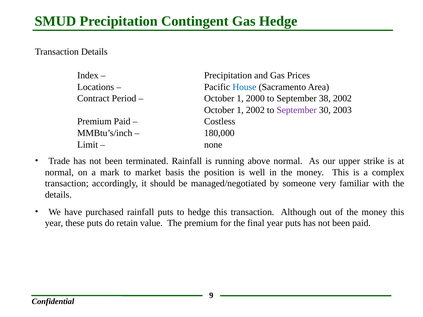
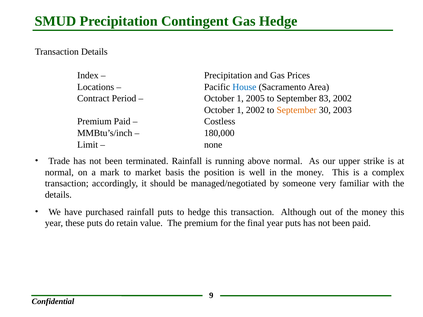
2000: 2000 -> 2005 (255, 99)
38: 38 -> 83 (325, 99)
September colour: purple -> orange (297, 110)
